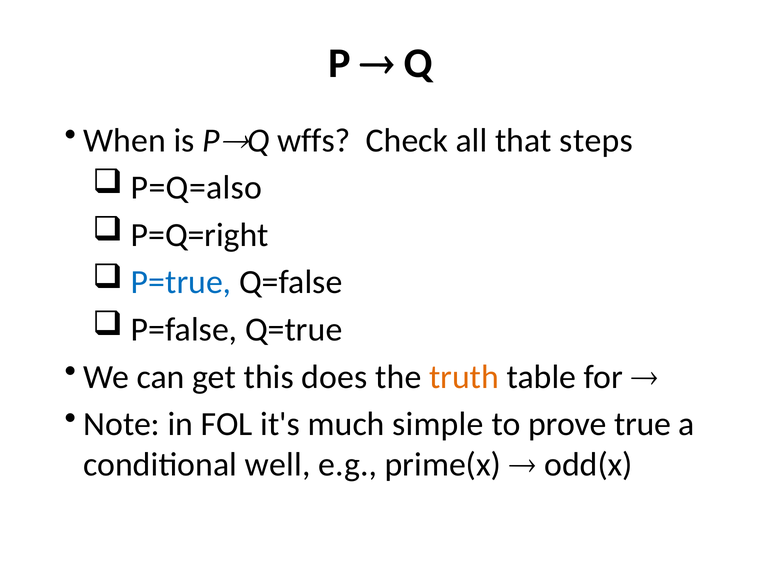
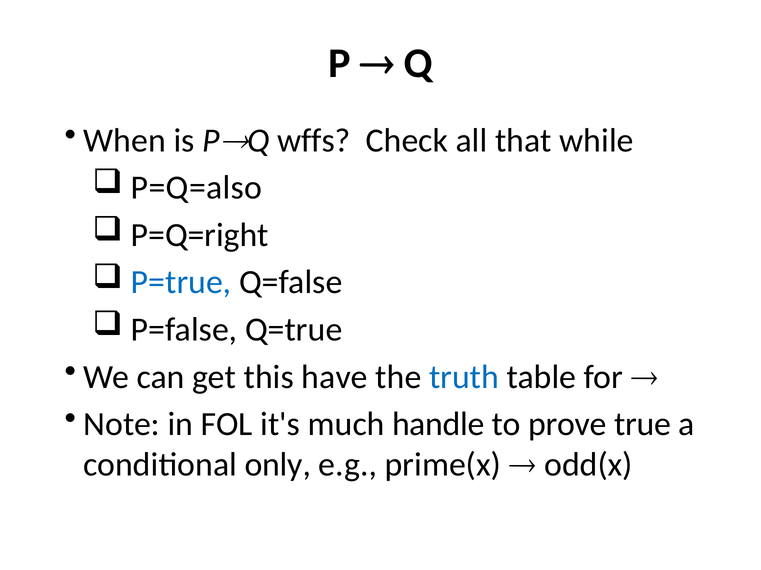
steps: steps -> while (596, 141)
does: does -> have (335, 377)
truth colour: orange -> blue (464, 377)
simple: simple -> handle (438, 425)
well: well -> only (278, 465)
